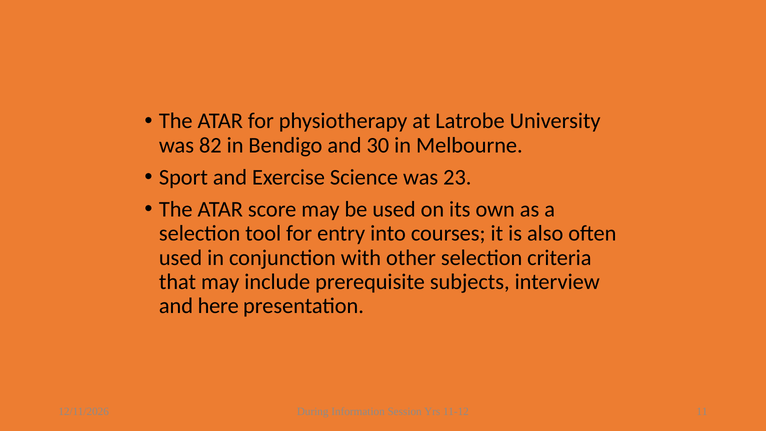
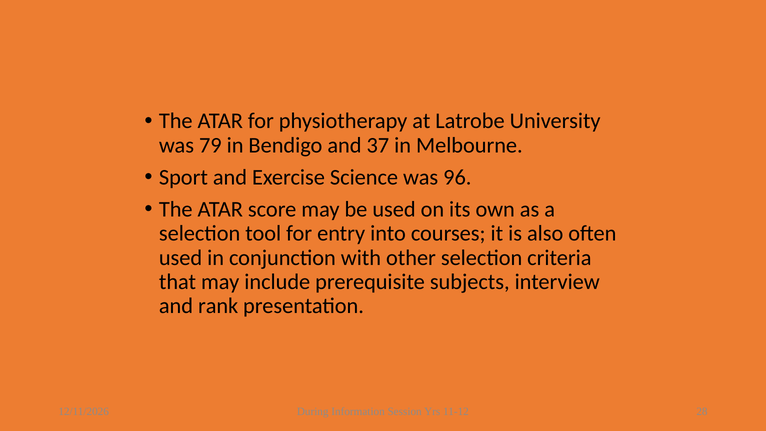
82: 82 -> 79 (210, 145)
30: 30 -> 37 (378, 145)
23: 23 -> 96 (457, 177)
here: here -> rank (218, 306)
11: 11 -> 28 (702, 412)
